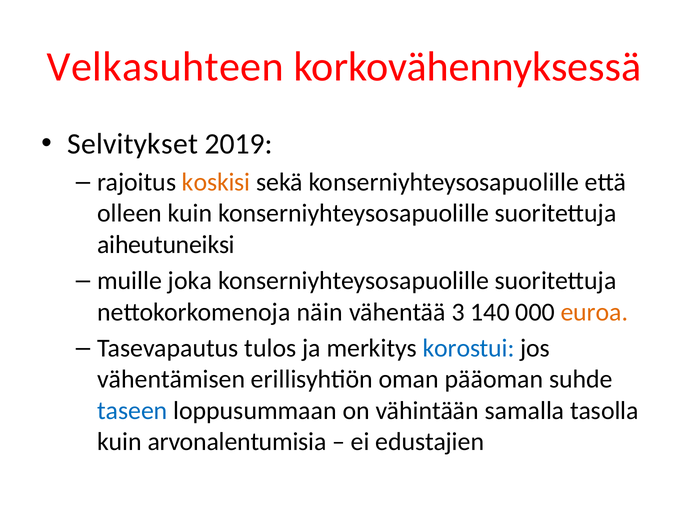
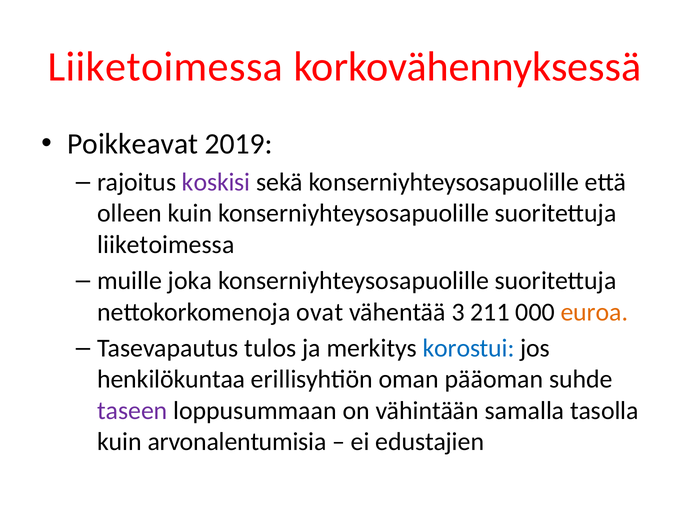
Velkasuhteen: Velkasuhteen -> Liiketoimessa (165, 67)
Selvitykset: Selvitykset -> Poikkeavat (133, 144)
koskisi colour: orange -> purple (216, 182)
aiheutuneiksi: aiheutuneiksi -> liiketoimessa (166, 244)
näin: näin -> ovat (320, 312)
140: 140 -> 211 (490, 312)
vähentämisen: vähentämisen -> henkilökuntaa (171, 379)
taseen colour: blue -> purple (132, 410)
